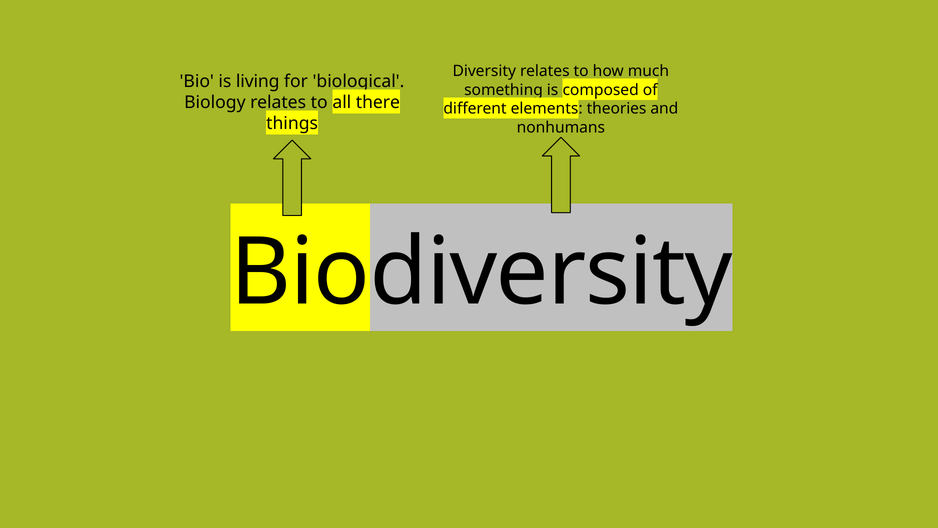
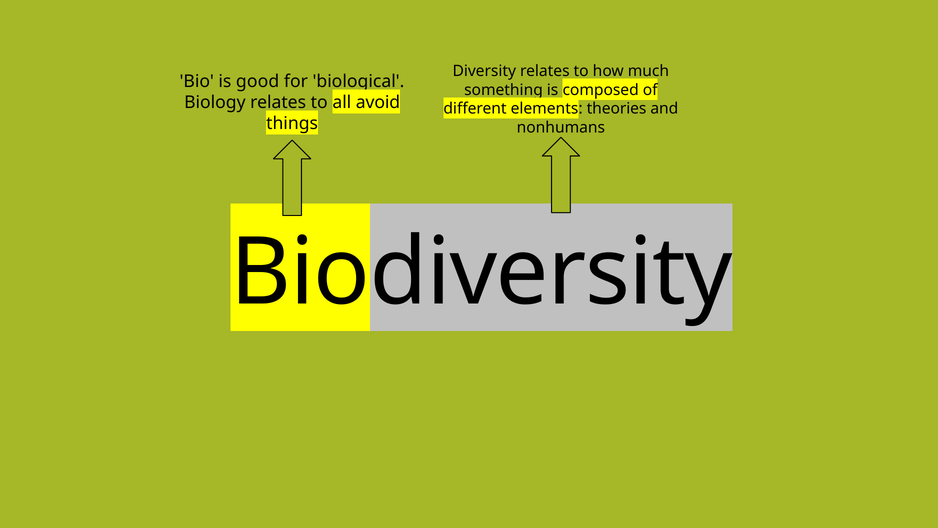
living: living -> good (258, 81)
there: there -> avoid (378, 102)
